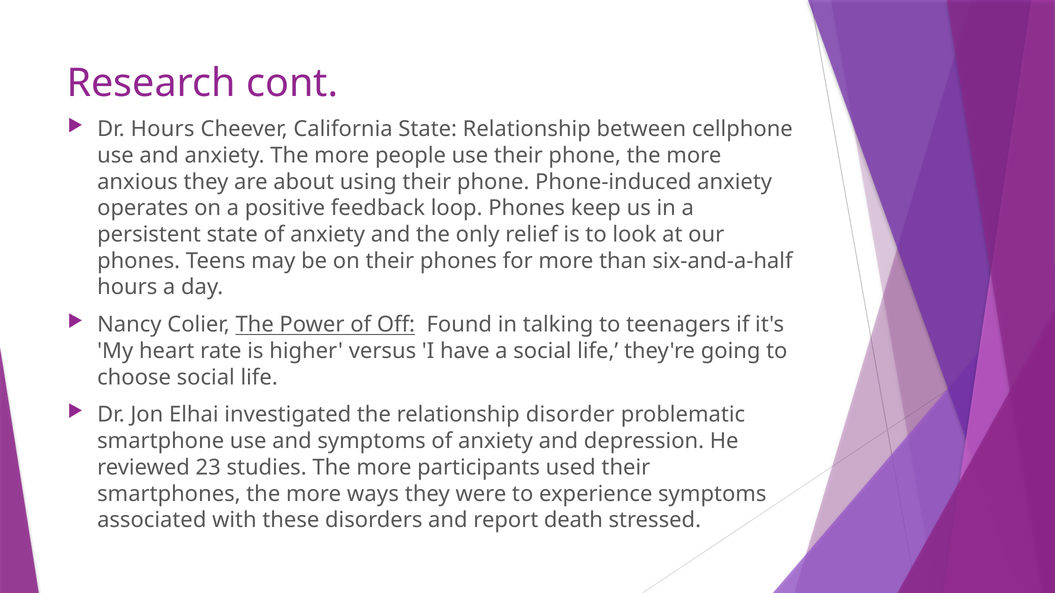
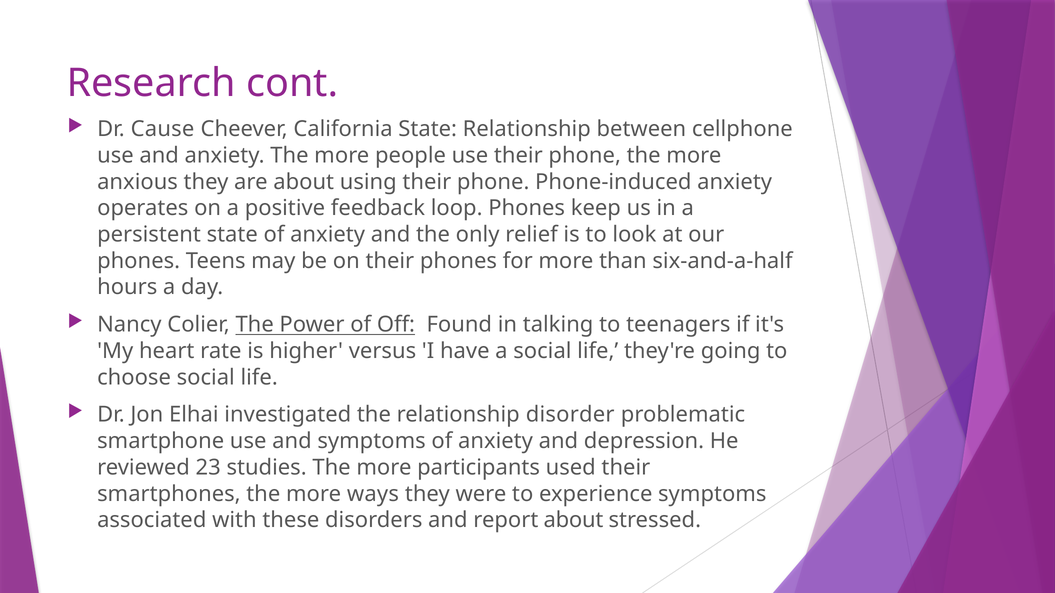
Dr Hours: Hours -> Cause (163, 129)
report death: death -> about (573, 521)
